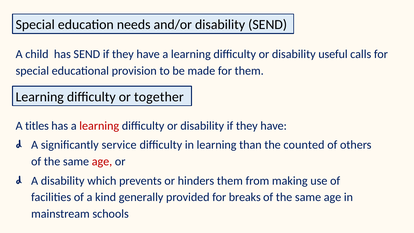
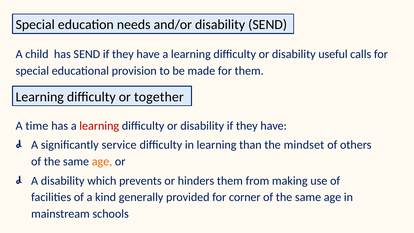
titles: titles -> time (37, 126)
counted: counted -> mindset (304, 145)
age colour: red -> orange (102, 162)
breaks: breaks -> corner (245, 197)
